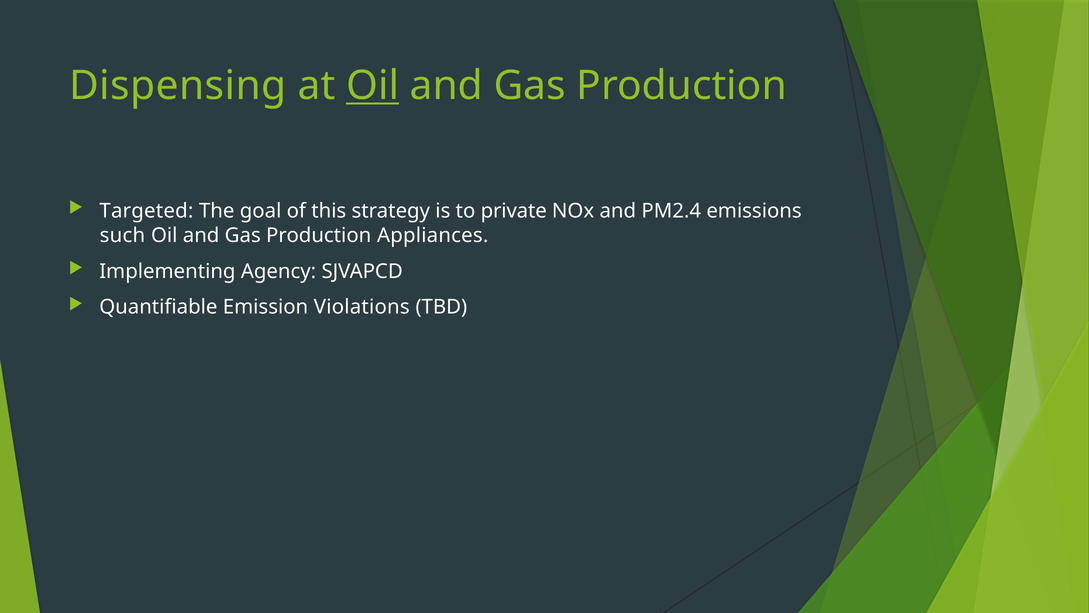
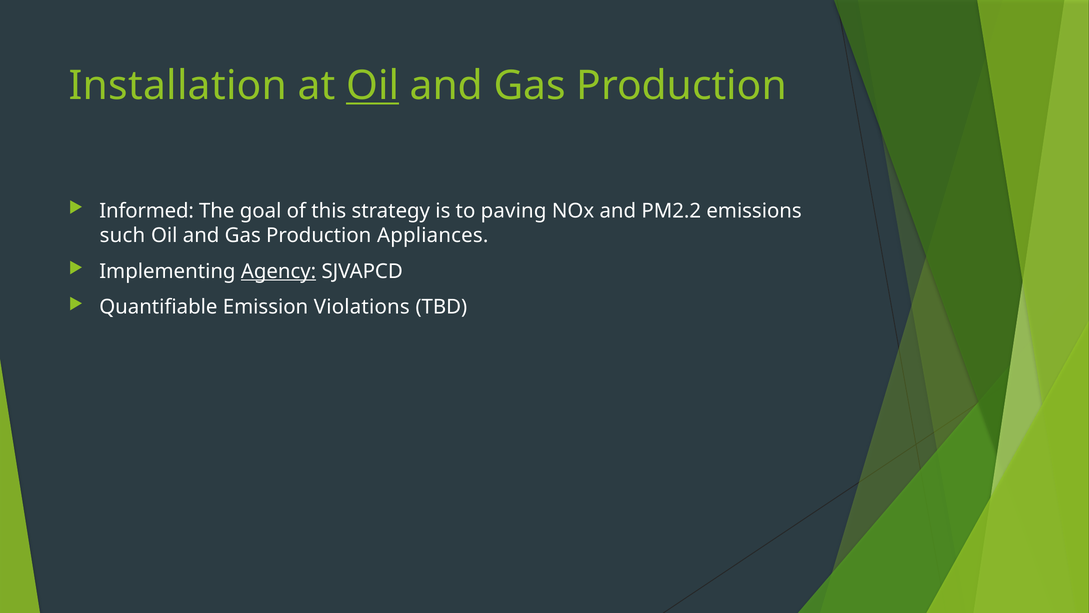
Dispensing: Dispensing -> Installation (178, 86)
Targeted: Targeted -> Informed (147, 211)
private: private -> paving (514, 211)
PM2.4: PM2.4 -> PM2.2 (671, 211)
Agency underline: none -> present (279, 271)
